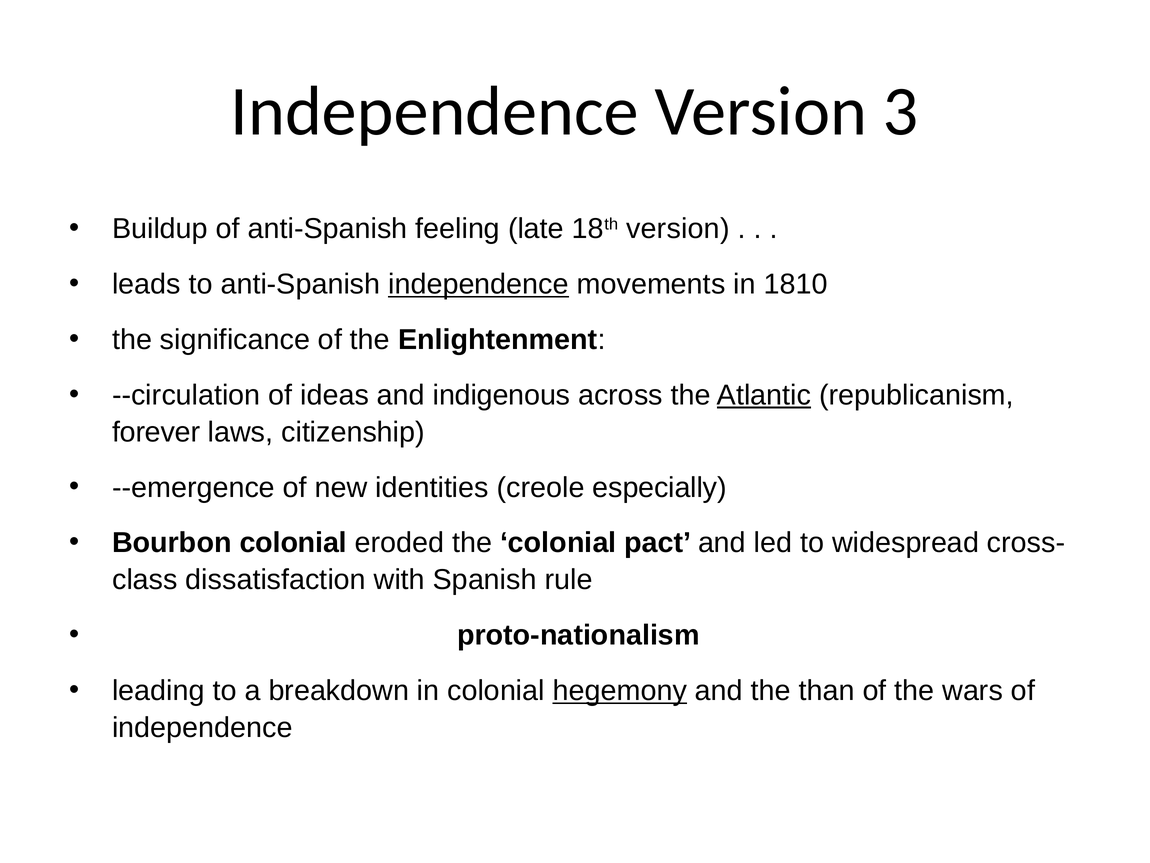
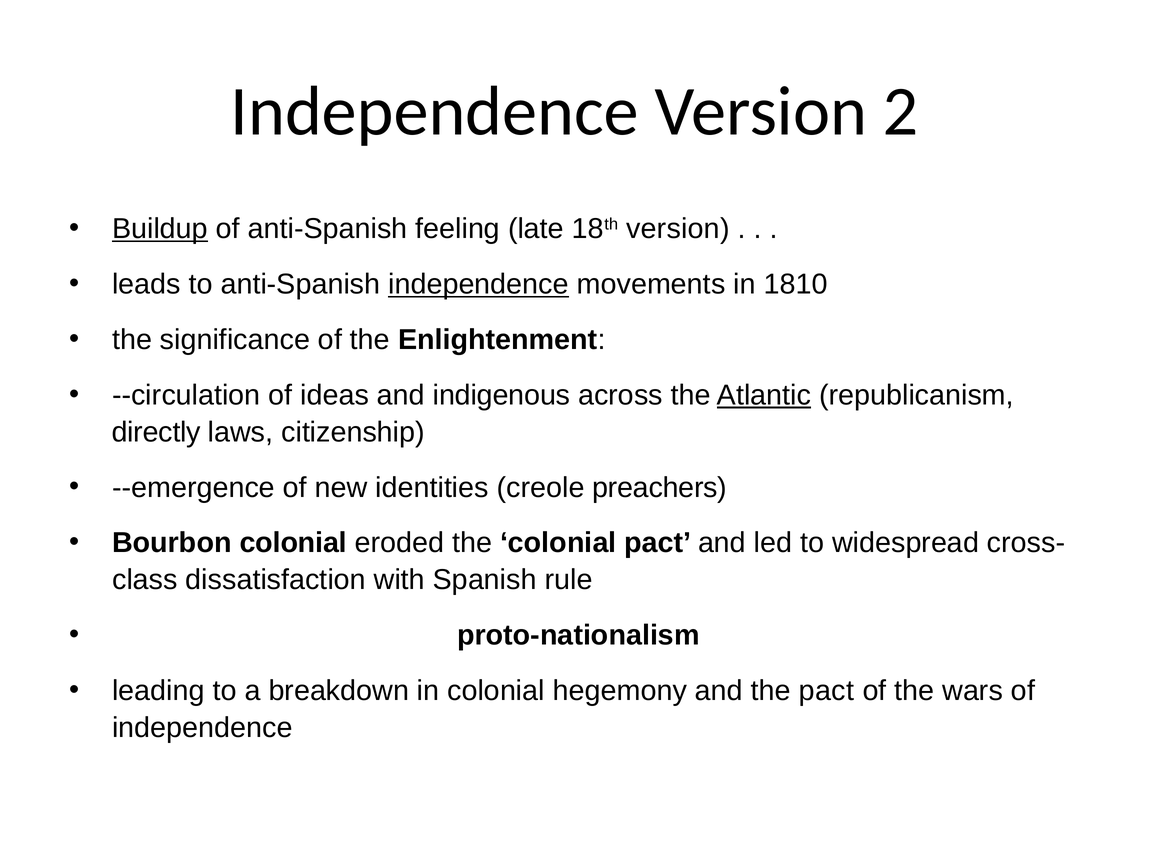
3: 3 -> 2 (901, 111)
Buildup underline: none -> present (160, 229)
forever: forever -> directly (156, 432)
especially: especially -> preachers (660, 487)
hegemony underline: present -> none (620, 690)
the than: than -> pact (826, 690)
